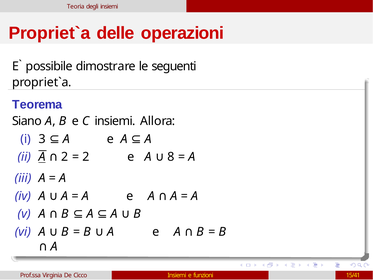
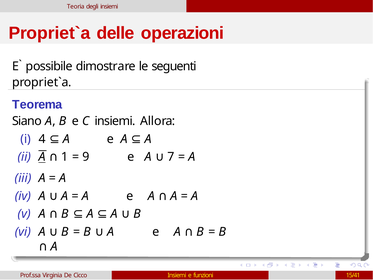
3: 3 -> 4 (42, 139)
2: 2 -> 1 (65, 157)
2: 2 -> 9 (86, 157)
8: 8 -> 7 (171, 157)
